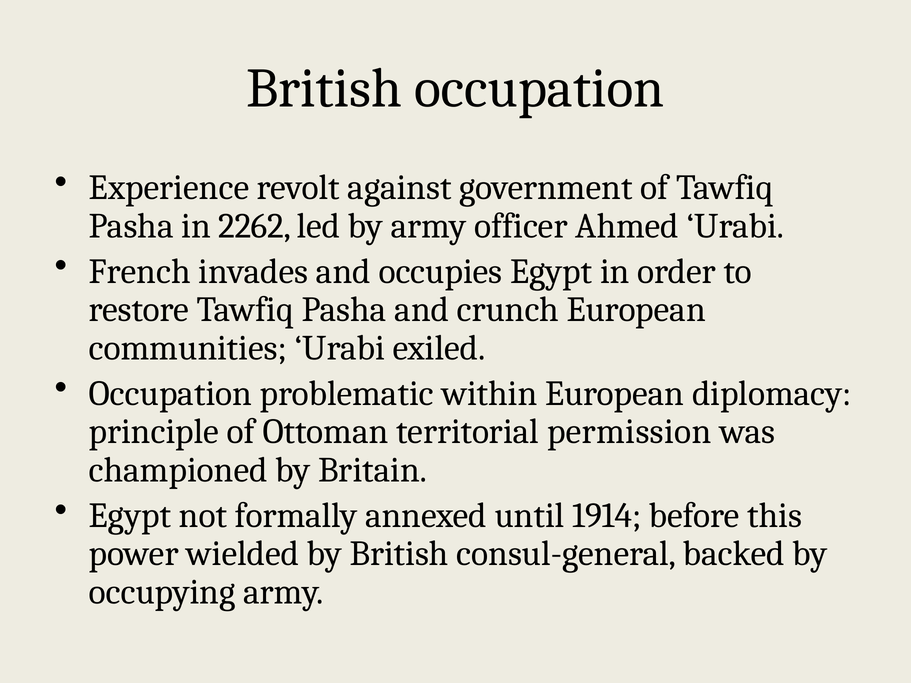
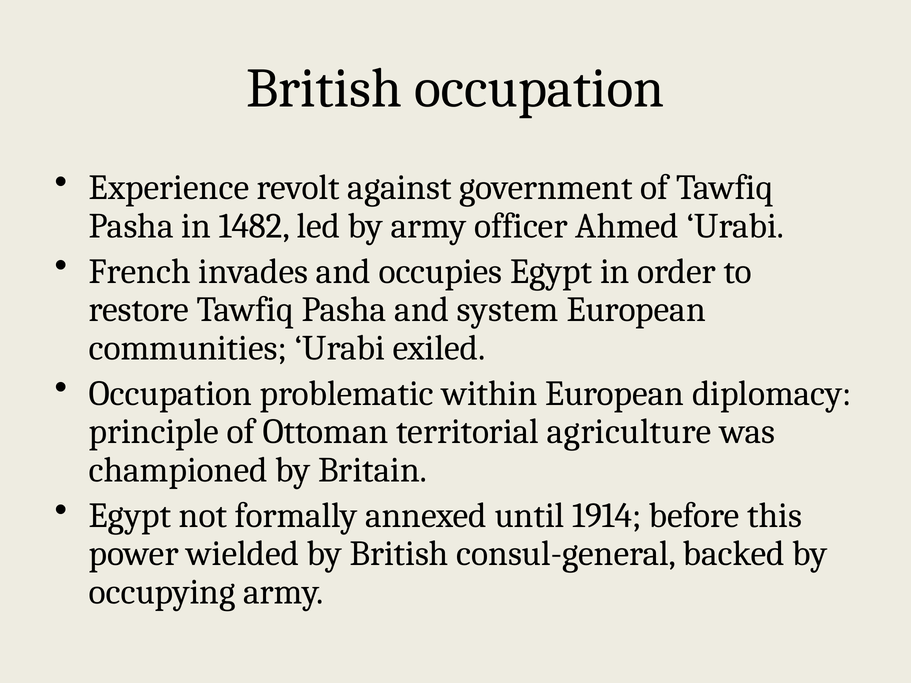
2262: 2262 -> 1482 (254, 226)
crunch: crunch -> system (508, 310)
permission: permission -> agriculture (629, 432)
